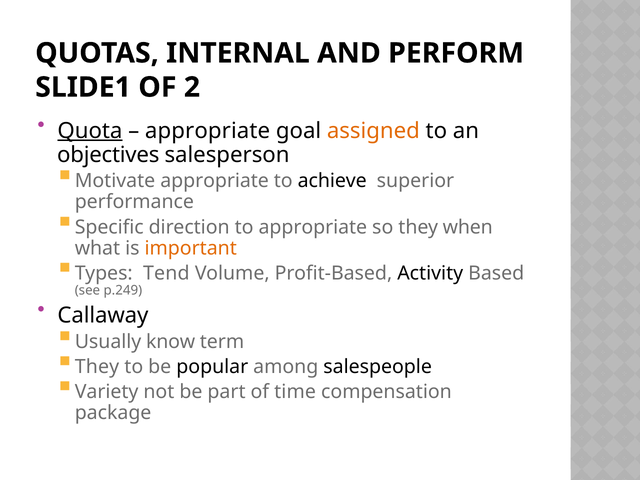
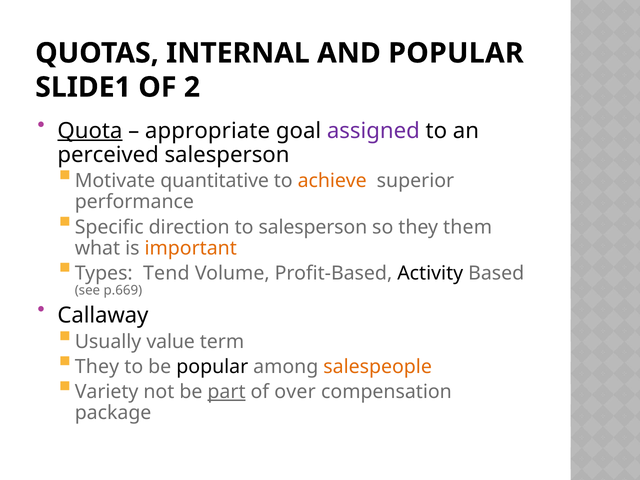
AND PERFORM: PERFORM -> POPULAR (456, 53)
assigned colour: orange -> purple (373, 131)
objectives: objectives -> perceived (108, 155)
Motivate appropriate: appropriate -> quantitative (215, 181)
achieve colour: black -> orange (332, 181)
to appropriate: appropriate -> salesperson (313, 227)
when: when -> them (468, 227)
p.249: p.249 -> p.669 (123, 290)
know: know -> value (171, 342)
salespeople colour: black -> orange (378, 367)
part underline: none -> present (227, 392)
time: time -> over (295, 392)
